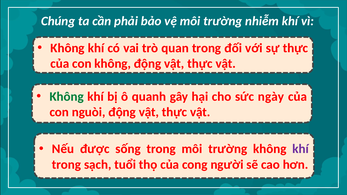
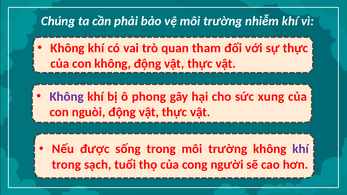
quan trong: trong -> tham (207, 48)
Không colour: green -> purple (67, 97)
quanh: quanh -> phong (149, 97)
ngày: ngày -> xung (271, 97)
